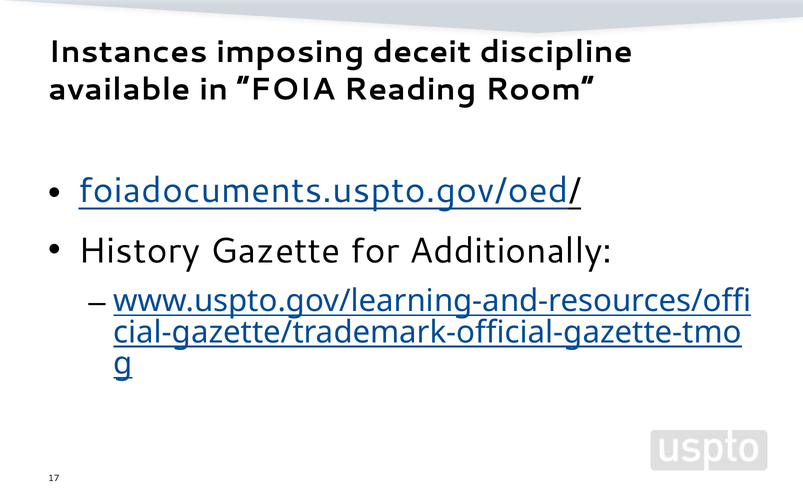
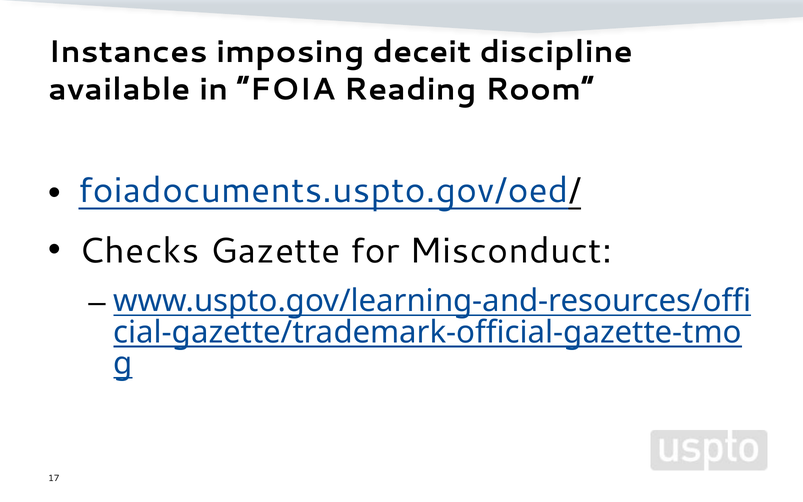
History: History -> Checks (139, 251)
Additionally: Additionally -> Misconduct (511, 251)
